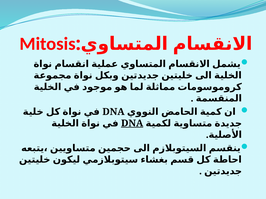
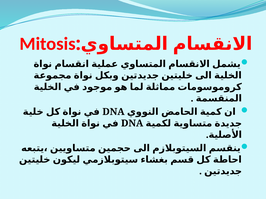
DNA underline: present -> none (132, 124)
